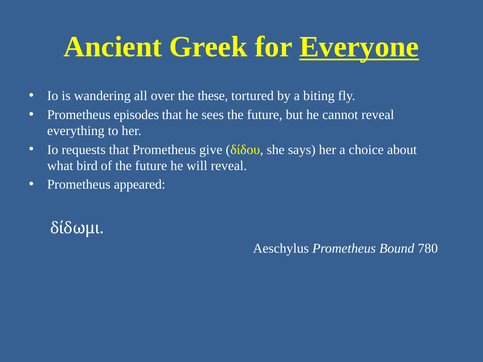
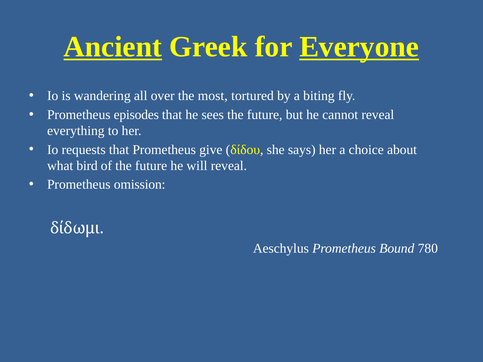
Ancient underline: none -> present (113, 47)
these: these -> most (213, 96)
appeared: appeared -> omission (140, 185)
